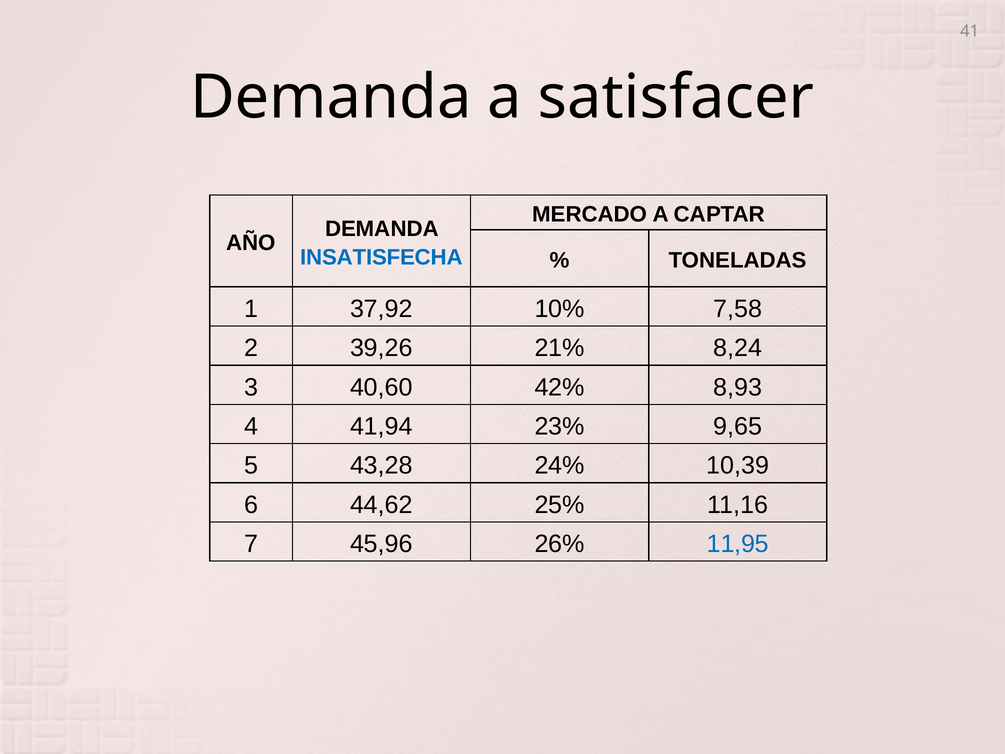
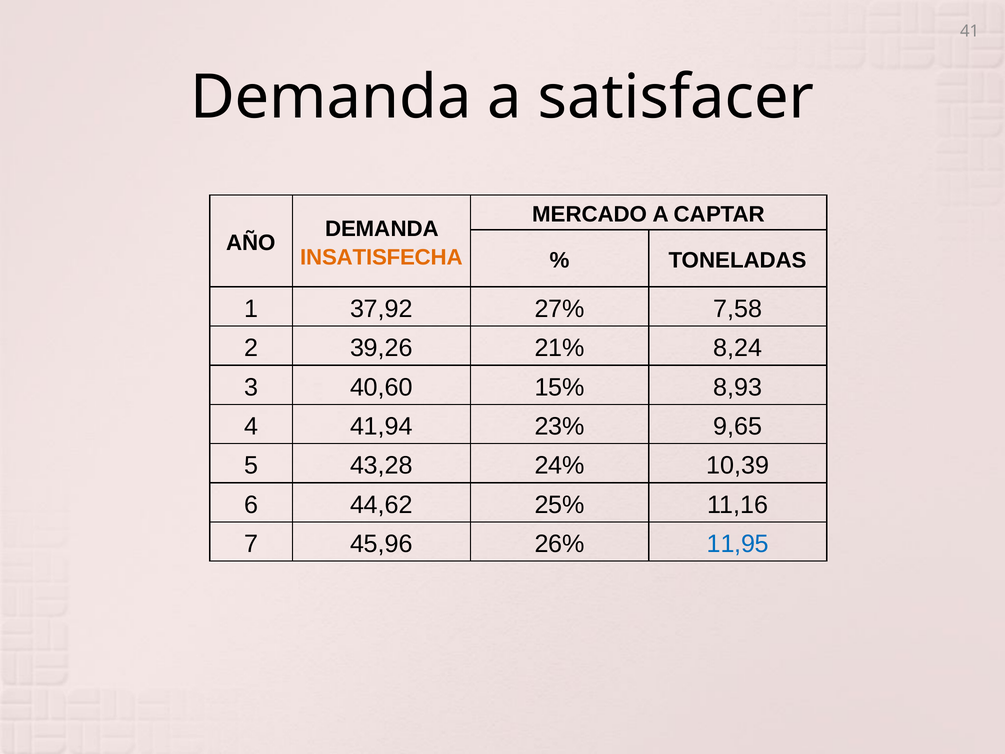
INSATISFECHA colour: blue -> orange (382, 257)
10%: 10% -> 27% (560, 309)
42%: 42% -> 15% (560, 387)
